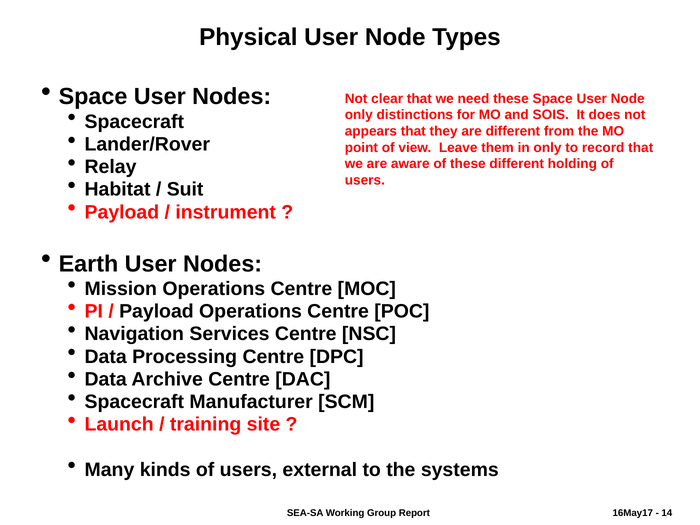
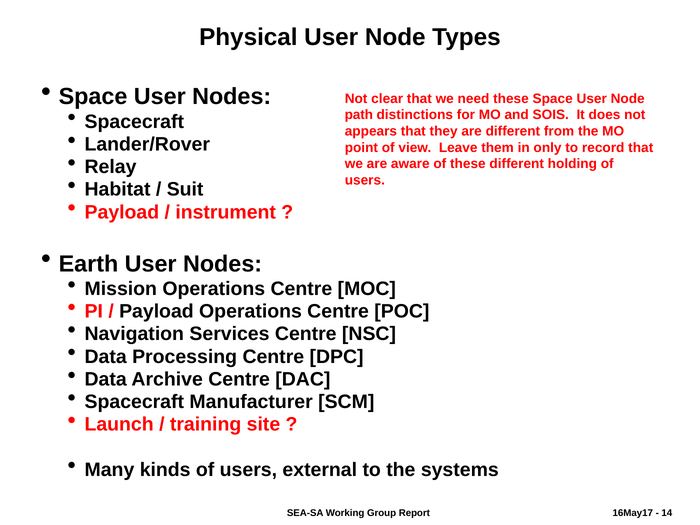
only: only -> path (359, 115)
